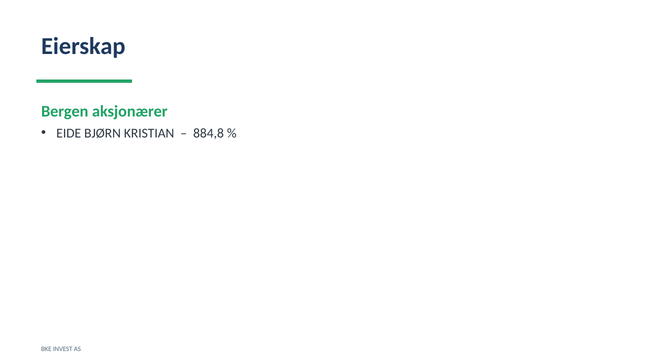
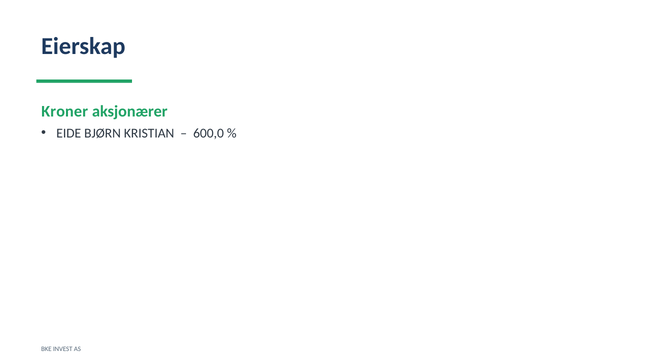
Bergen: Bergen -> Kroner (65, 111)
884,8: 884,8 -> 600,0 (209, 133)
